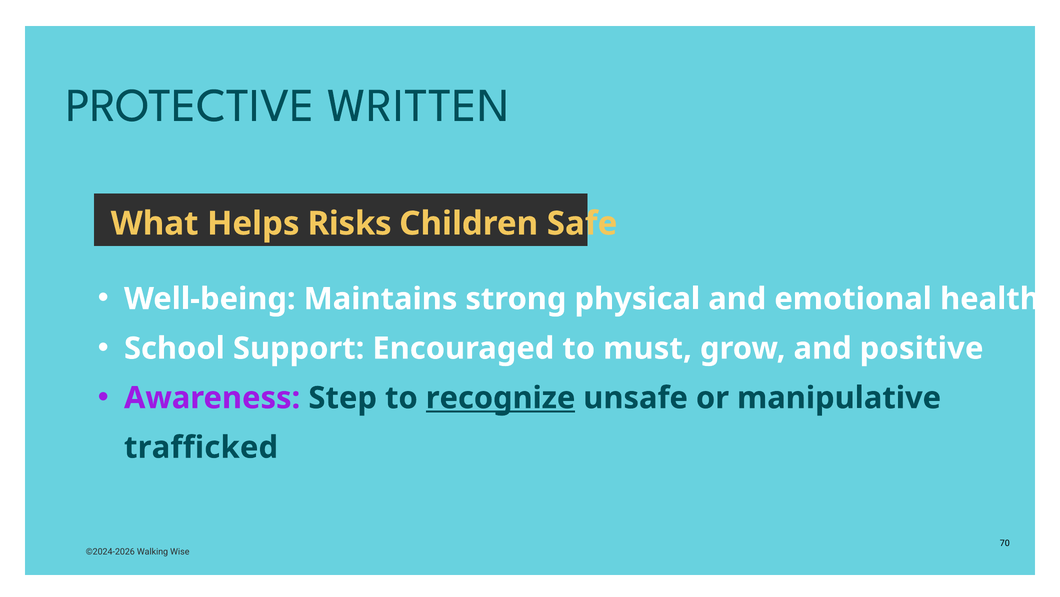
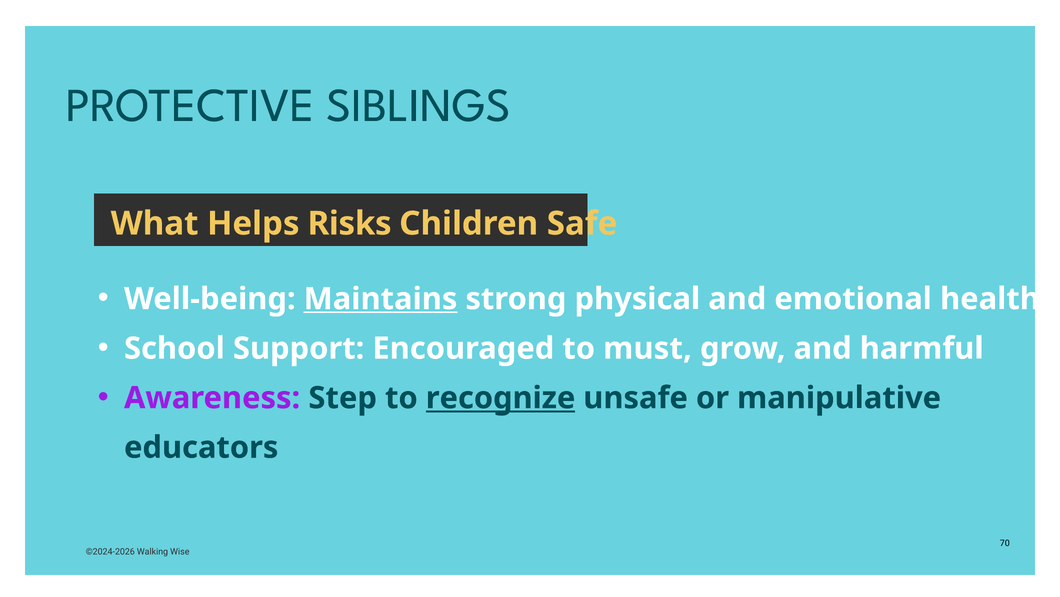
WRITTEN: WRITTEN -> SIBLINGS (418, 105)
Maintains underline: none -> present (380, 299)
positive: positive -> harmful (922, 348)
trafficked: trafficked -> educators (201, 447)
